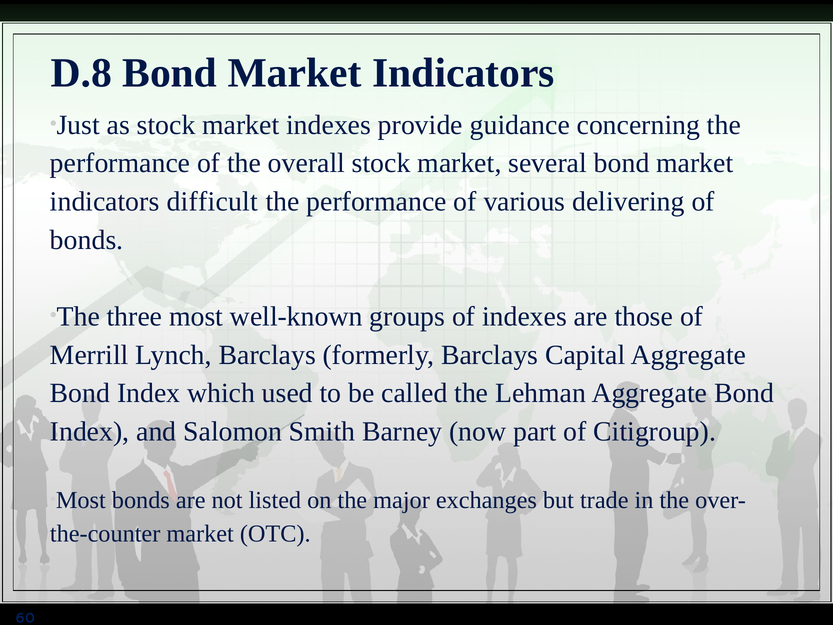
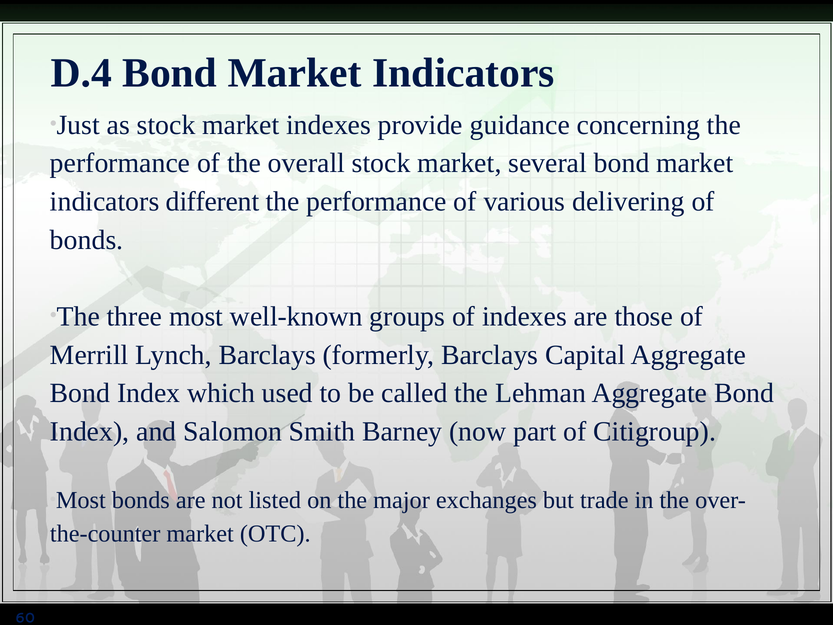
D.8: D.8 -> D.4 (81, 73)
difficult: difficult -> different (213, 202)
